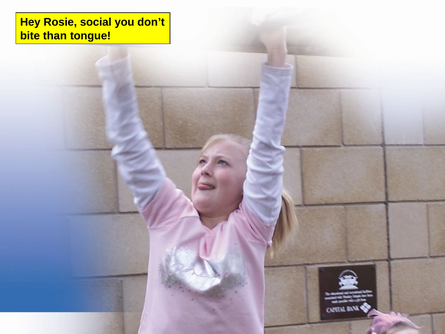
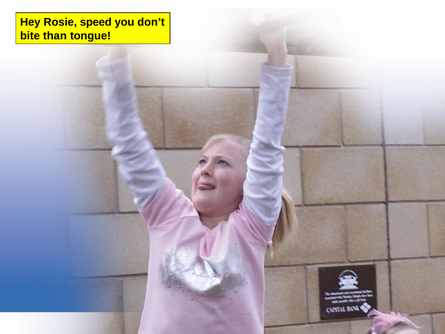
social: social -> speed (96, 22)
